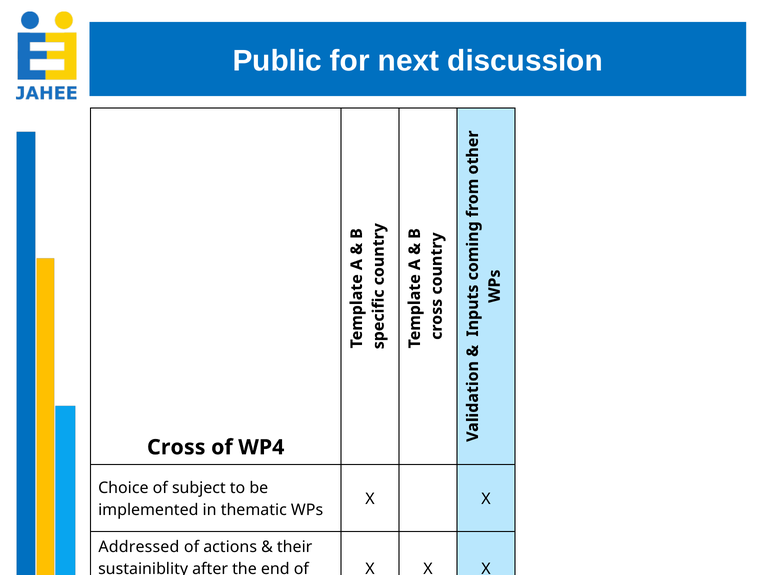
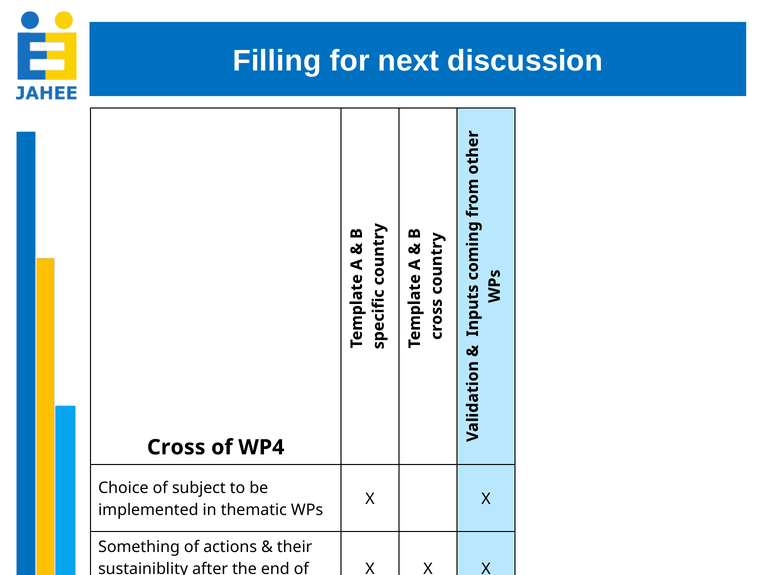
Public: Public -> Filling (277, 61)
Addressed: Addressed -> Something (139, 547)
